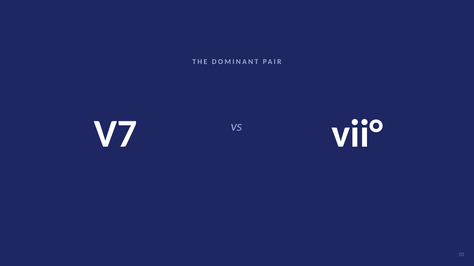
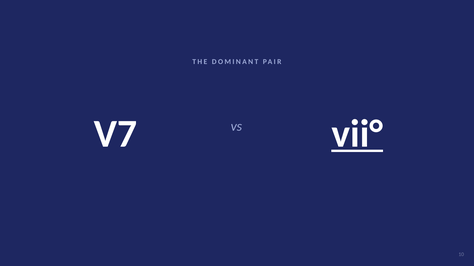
vii° underline: none -> present (357, 134)
